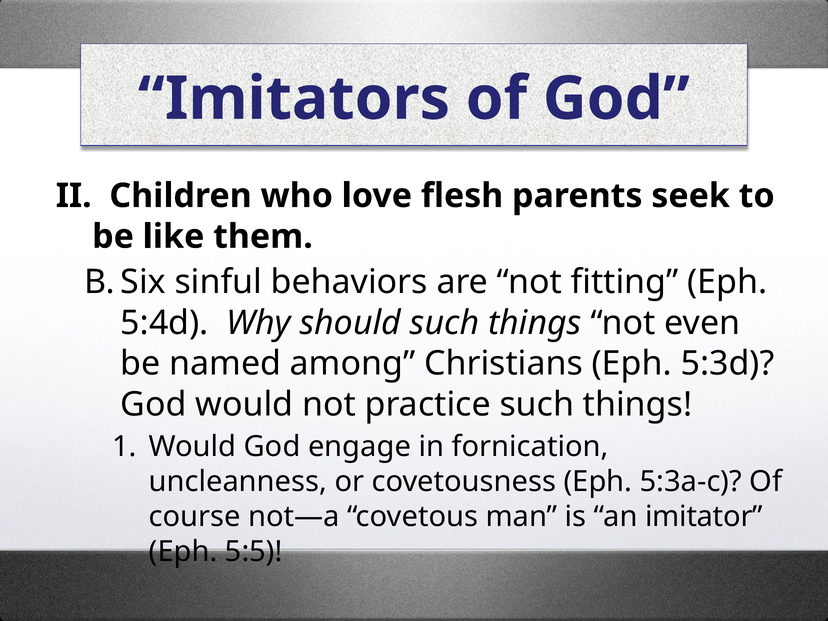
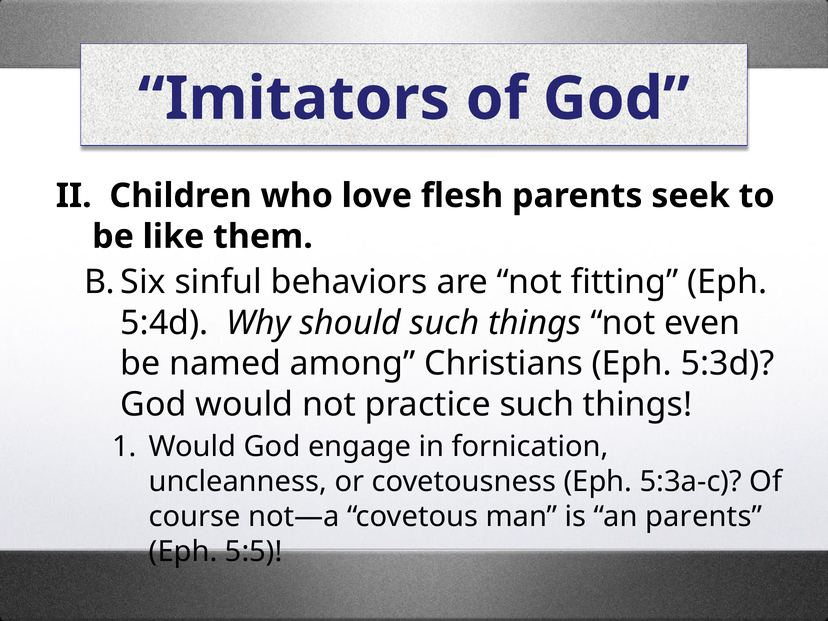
an imitator: imitator -> parents (704, 517)
